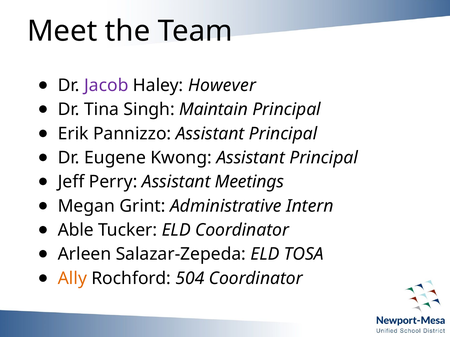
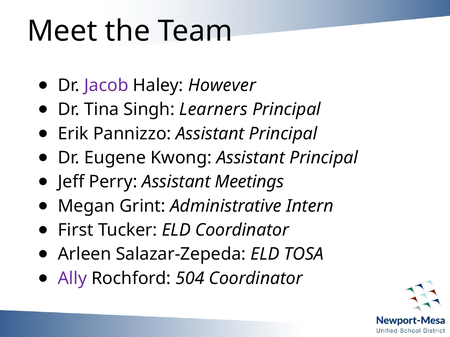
Maintain: Maintain -> Learners (213, 110)
Able: Able -> First (76, 230)
Ally colour: orange -> purple (72, 279)
